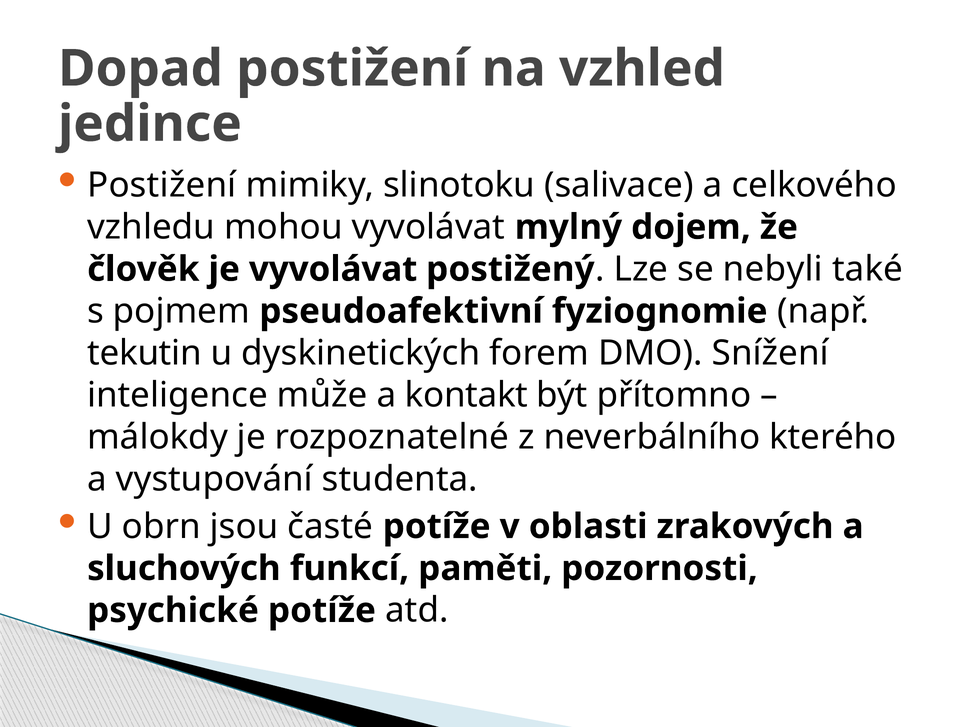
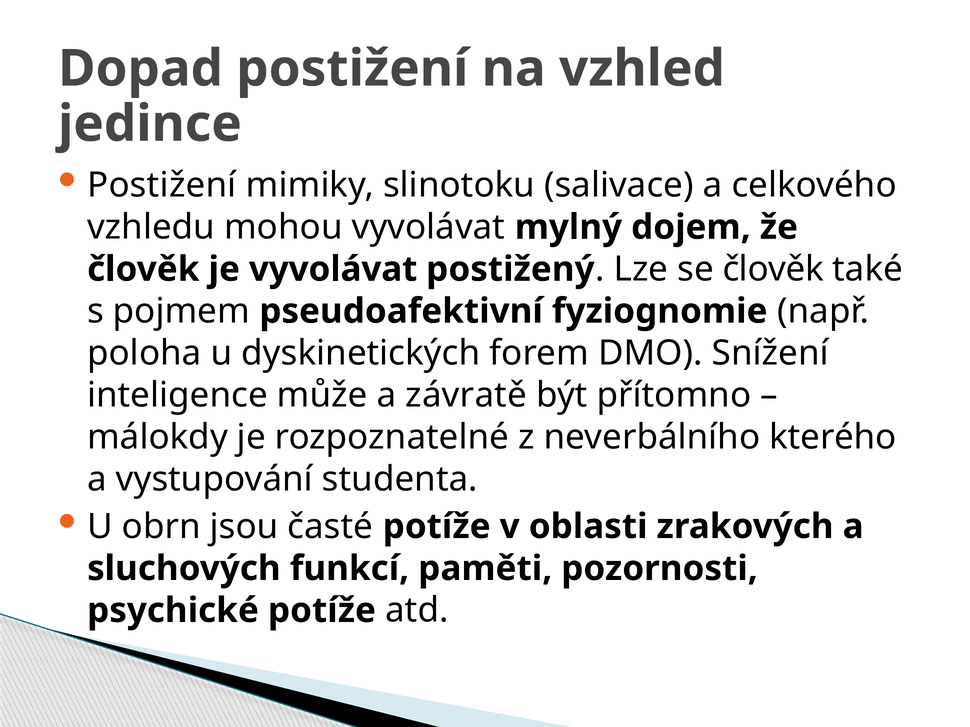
se nebyli: nebyli -> člověk (773, 269)
tekutin: tekutin -> poloha (144, 353)
kontakt: kontakt -> závratě (466, 395)
